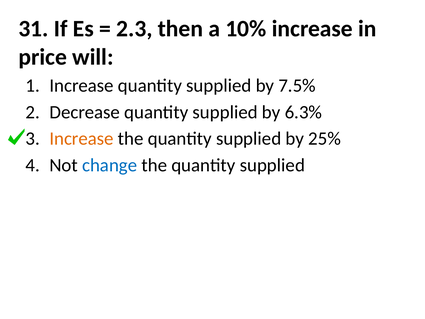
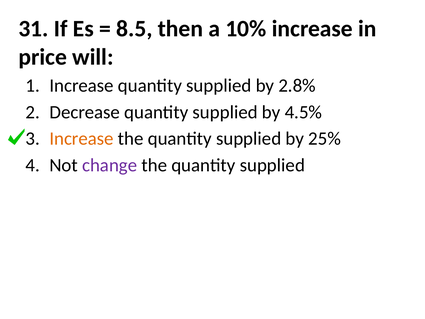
2.3: 2.3 -> 8.5 (134, 29)
7.5%: 7.5% -> 2.8% (297, 86)
6.3%: 6.3% -> 4.5% (303, 112)
change colour: blue -> purple (110, 165)
